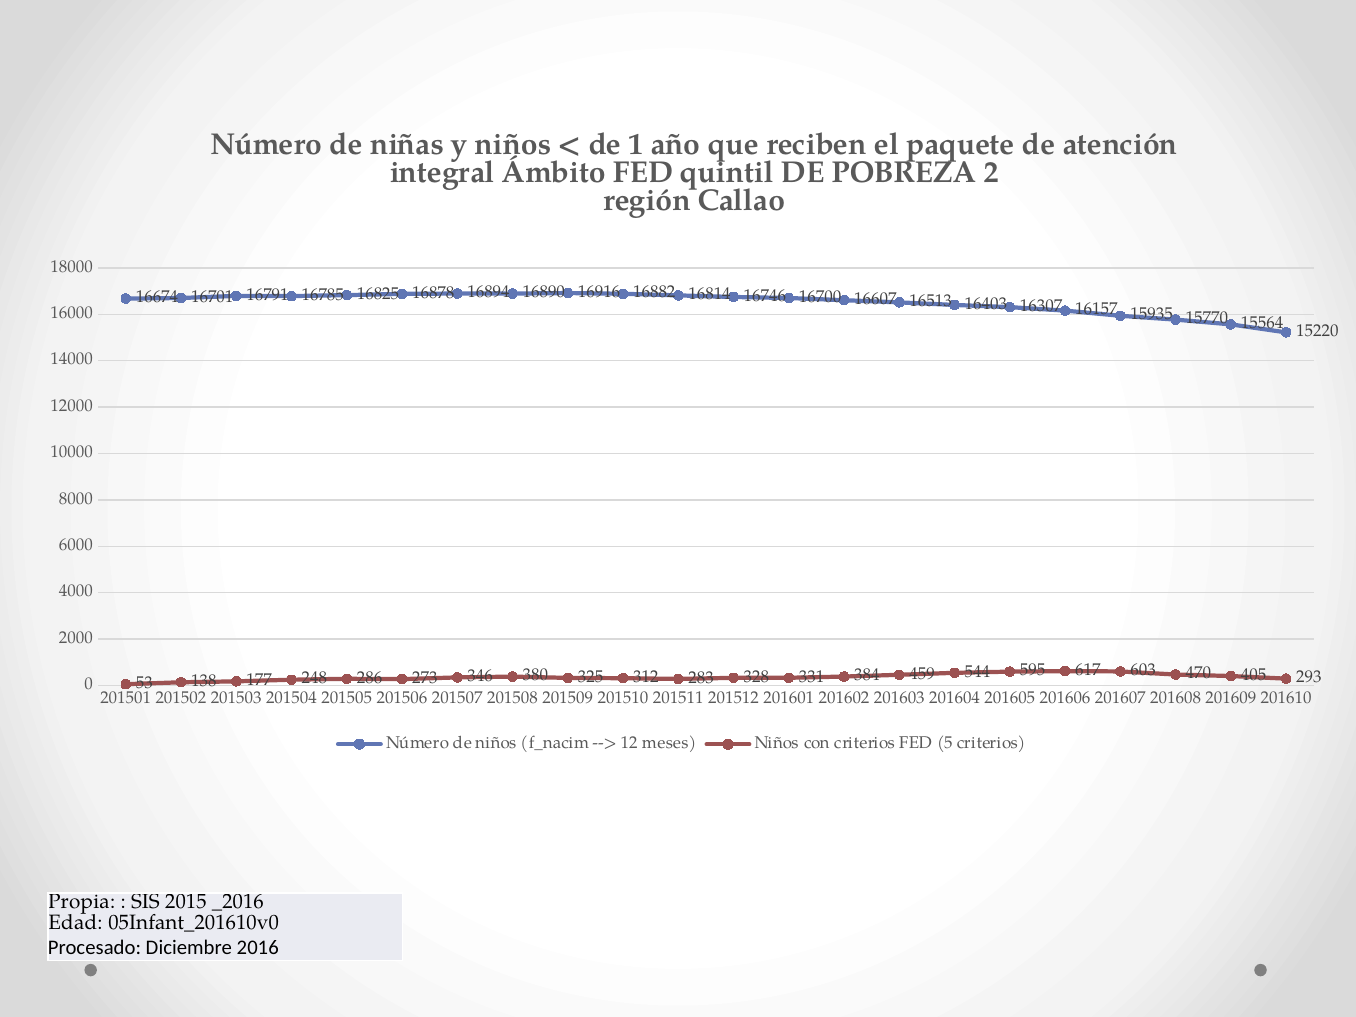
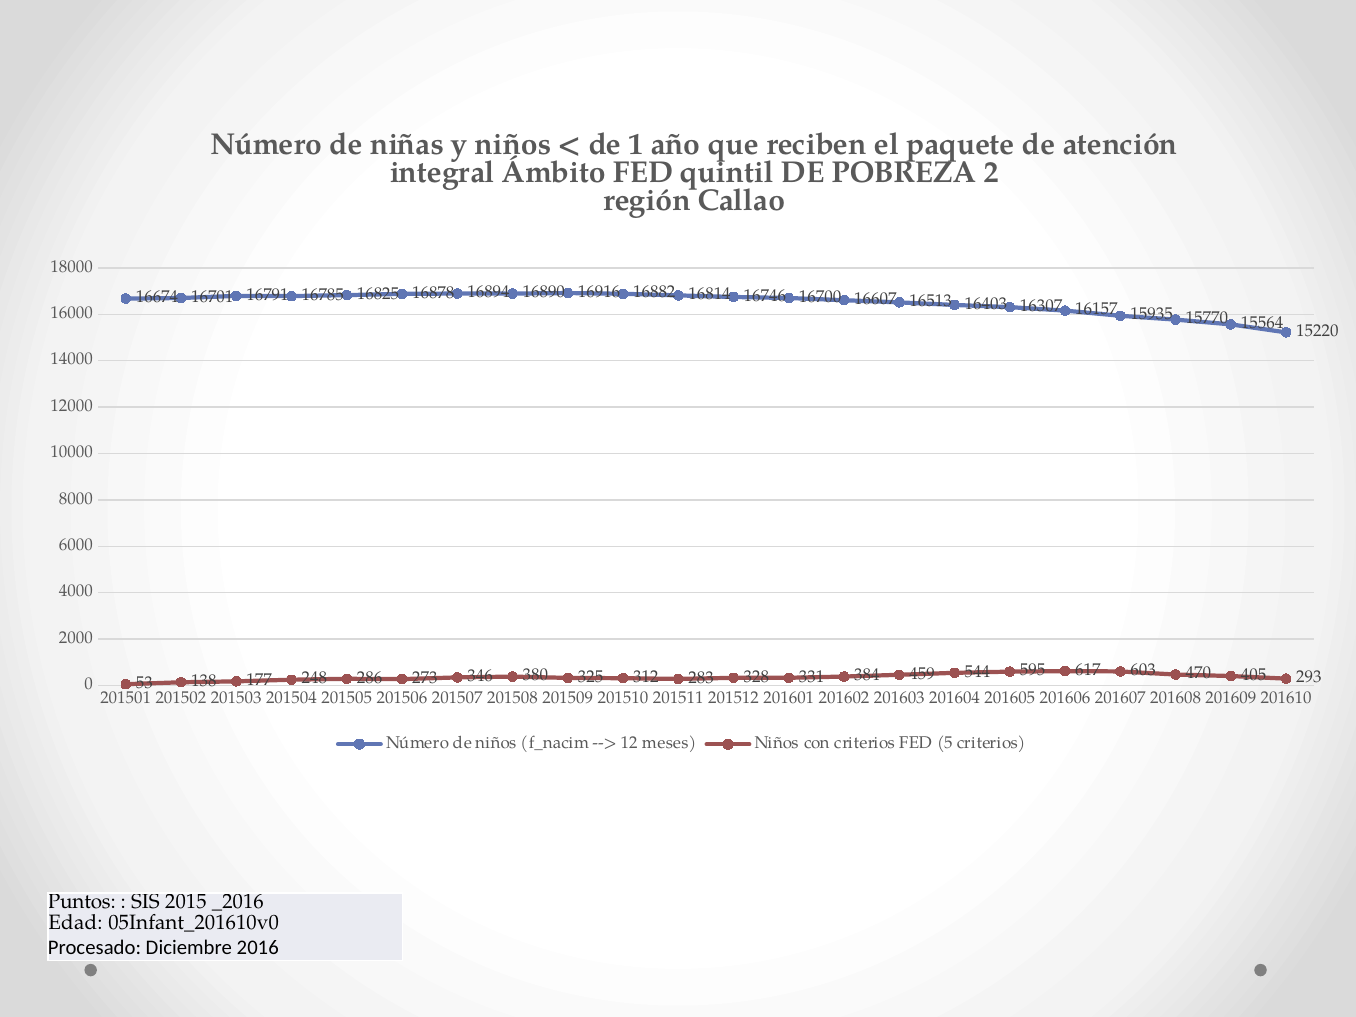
Propia: Propia -> Puntos (82, 901)
